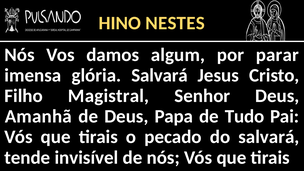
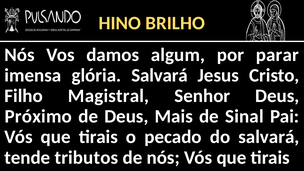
NESTES: NESTES -> BRILHO (175, 23)
Amanhã: Amanhã -> Próximo (38, 116)
Papa: Papa -> Mais (174, 116)
Tudo: Tudo -> Sinal (244, 116)
invisível: invisível -> tributos (86, 157)
